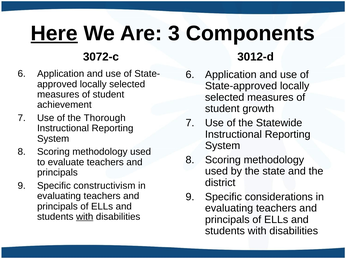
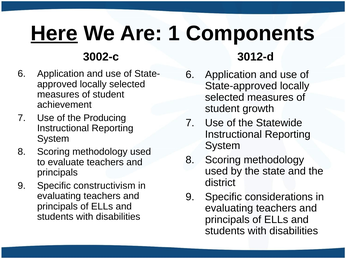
3: 3 -> 1 (174, 33)
3072-c: 3072-c -> 3002-c (101, 57)
Thorough: Thorough -> Producing (105, 118)
with underline: present -> none (85, 217)
